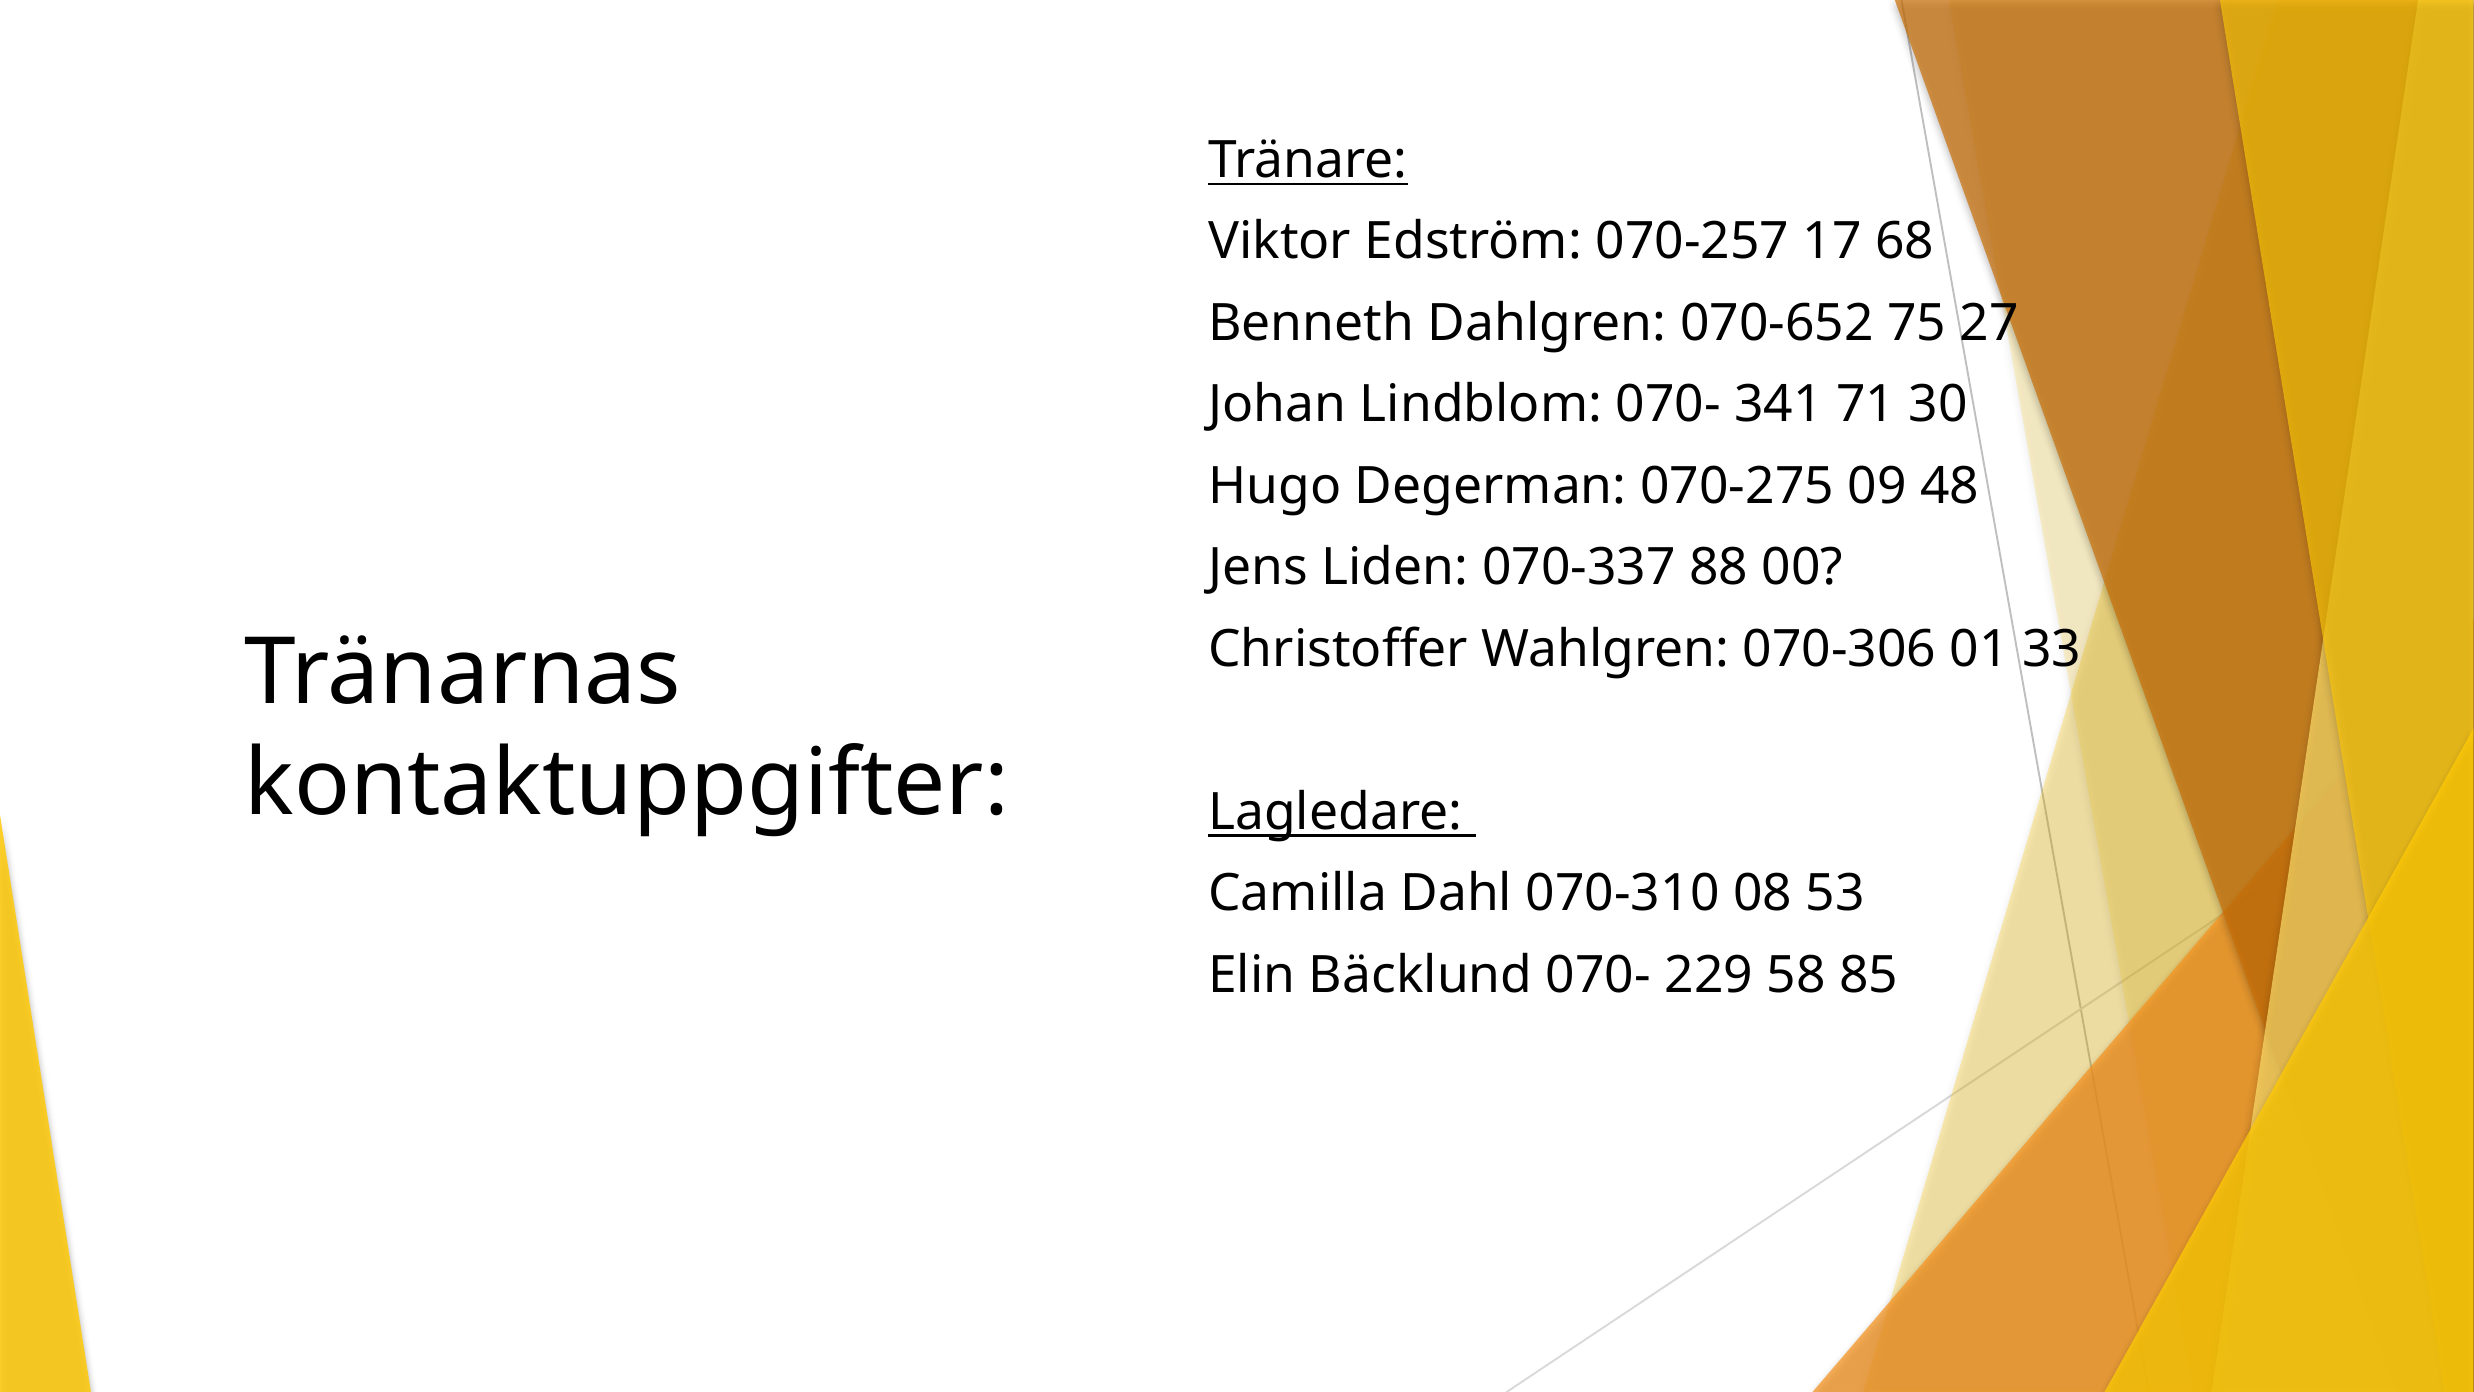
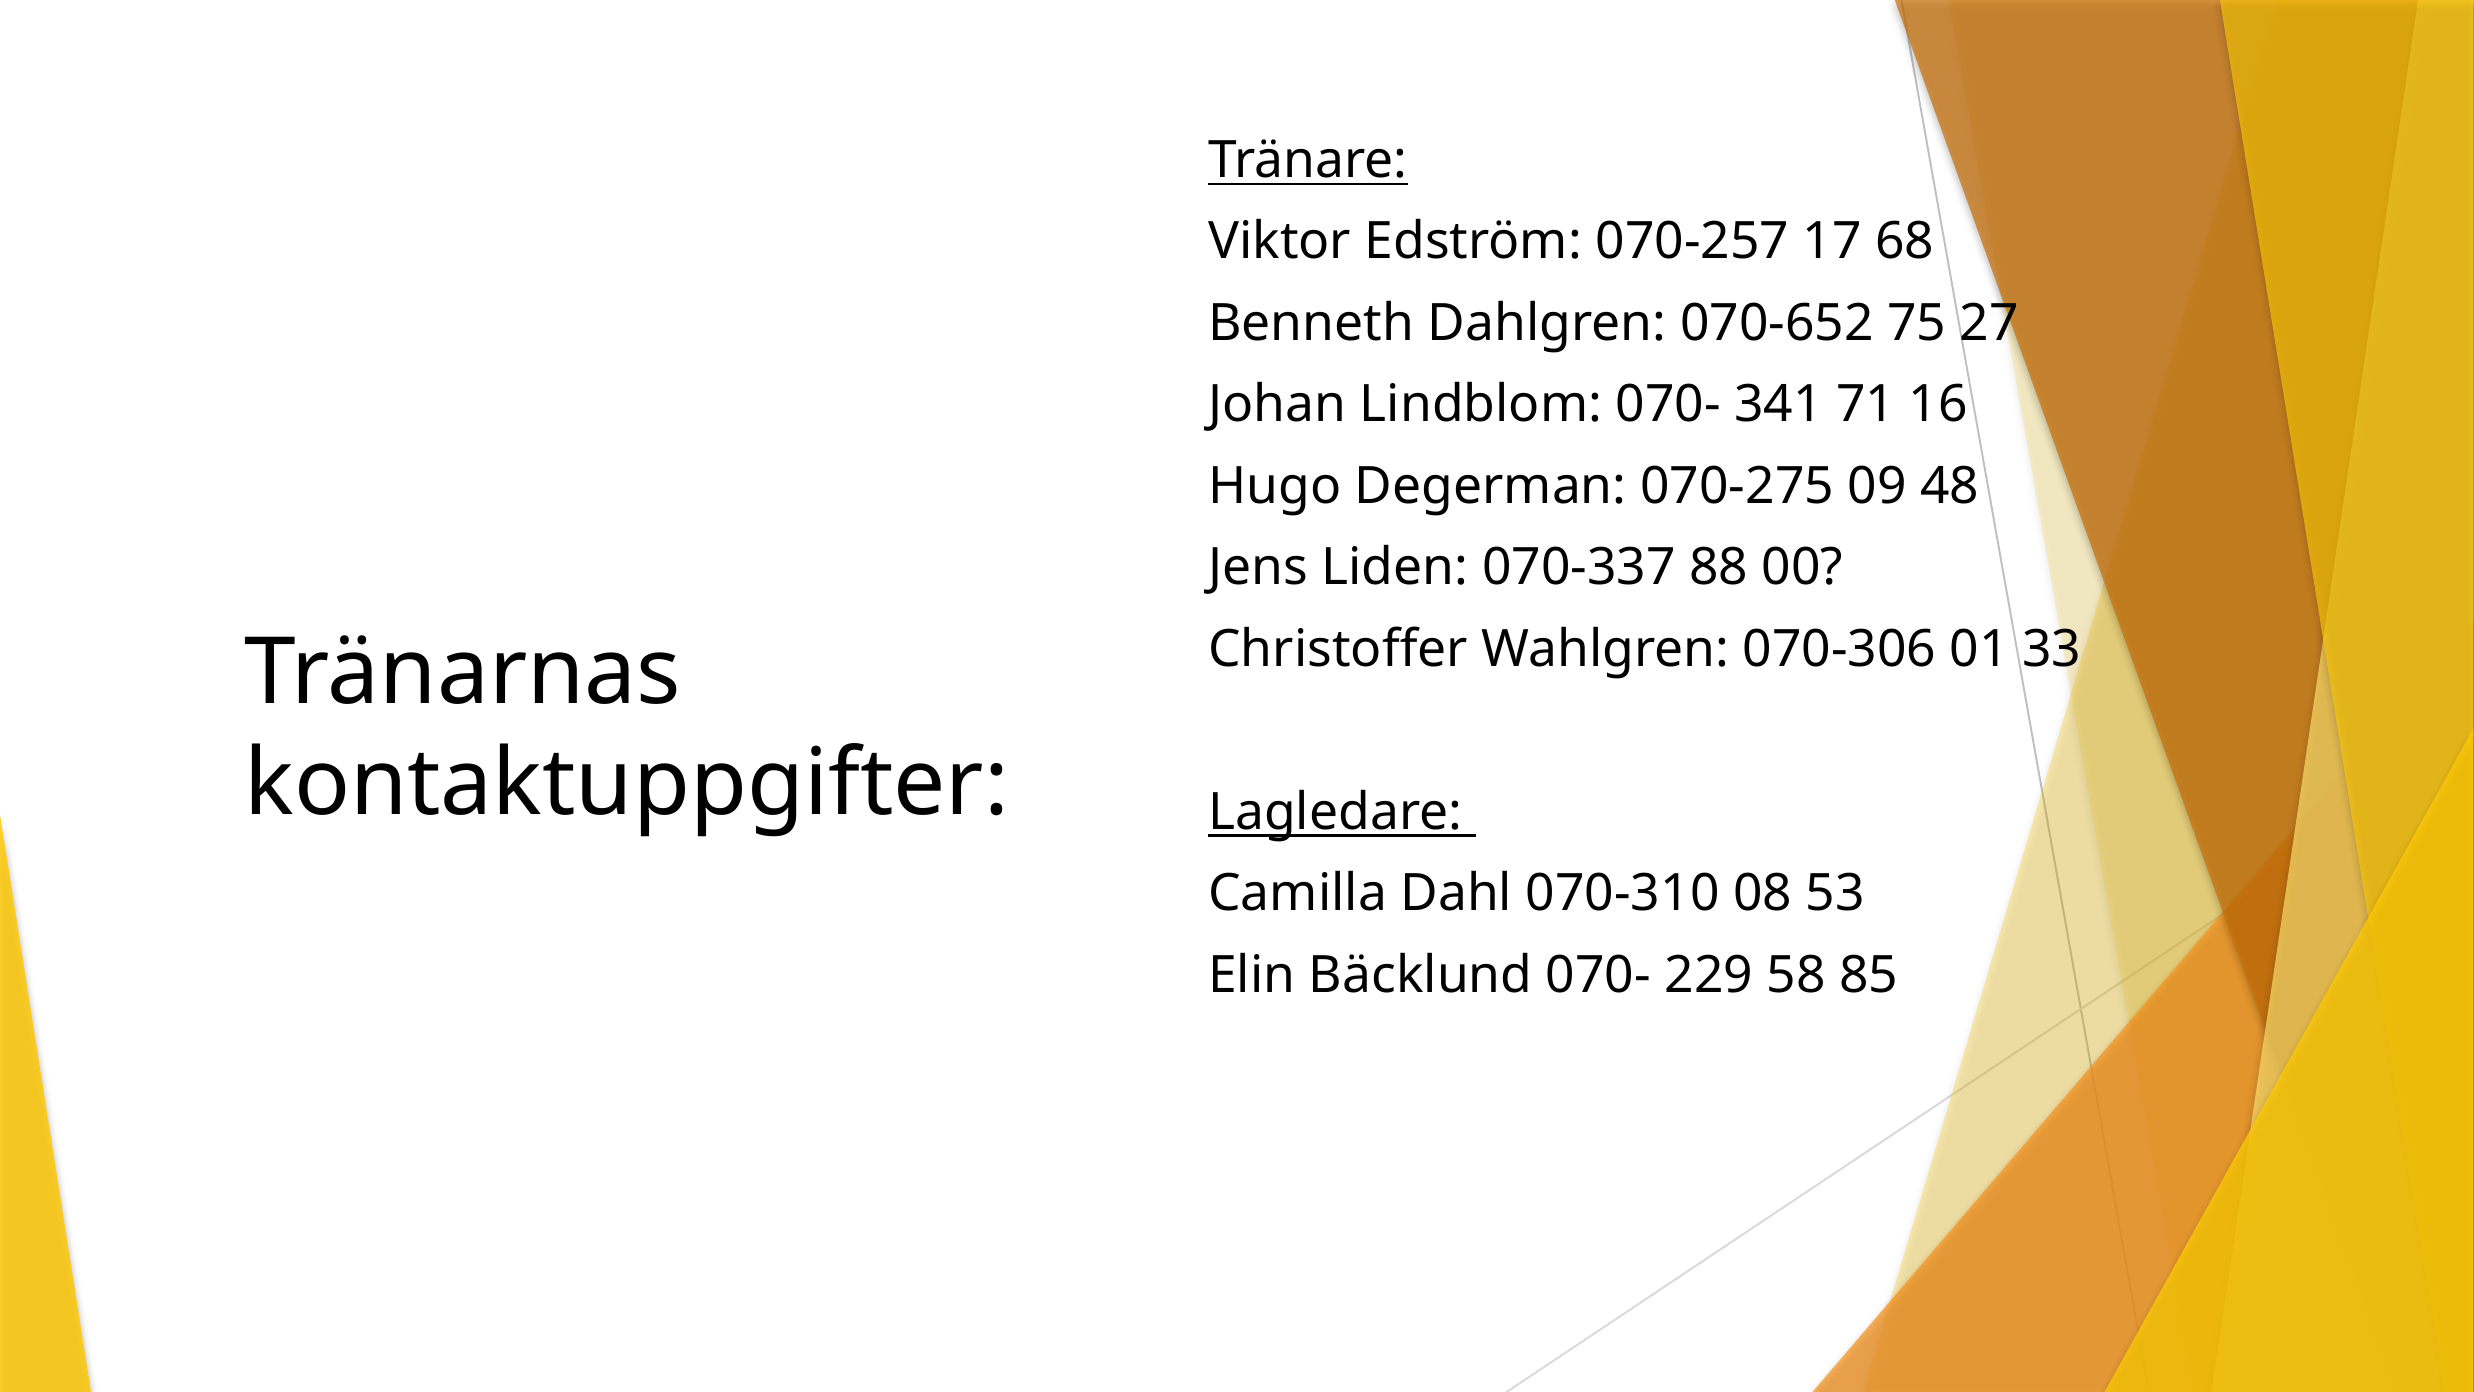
30: 30 -> 16 (1938, 405)
